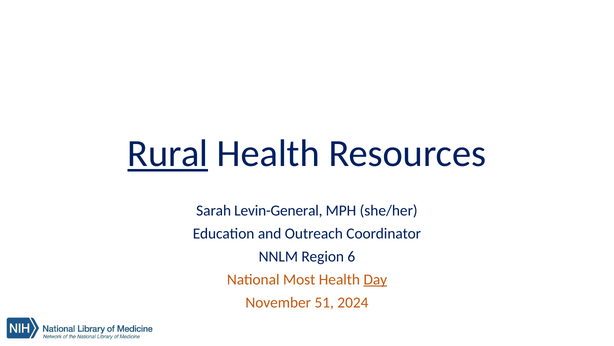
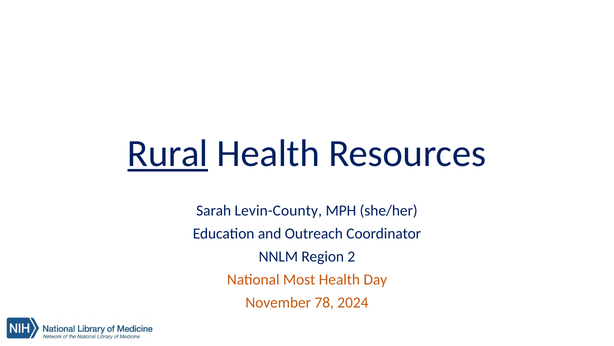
Levin-General: Levin-General -> Levin-County (278, 210)
6: 6 -> 2 (351, 256)
Day underline: present -> none (375, 279)
51: 51 -> 78 (324, 302)
